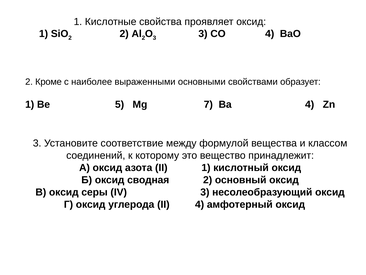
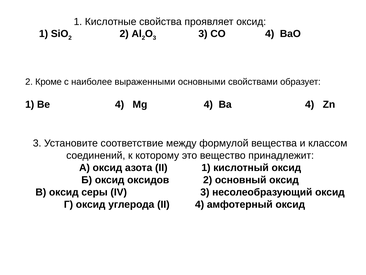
Be 5: 5 -> 4 (120, 104)
Mg 7: 7 -> 4 (208, 104)
сводная: сводная -> оксидов (148, 180)
